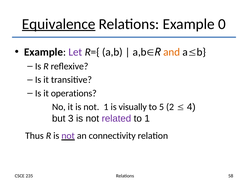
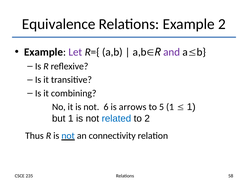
Equivalence underline: present -> none (59, 24)
Example 0: 0 -> 2 (222, 24)
and colour: orange -> purple (172, 52)
operations: operations -> combining (74, 93)
not 1: 1 -> 6 (106, 107)
visually: visually -> arrows (133, 107)
5 2: 2 -> 1 (170, 107)
4: 4 -> 1 (191, 107)
but 3: 3 -> 1 (71, 118)
related colour: purple -> blue (116, 118)
to 1: 1 -> 2 (147, 118)
not colour: purple -> blue (68, 136)
